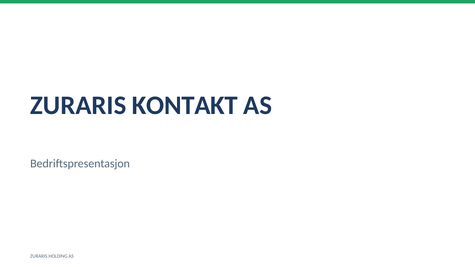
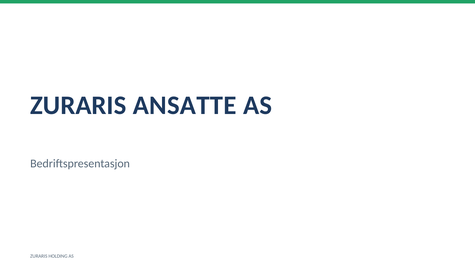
KONTAKT: KONTAKT -> ANSATTE (185, 105)
